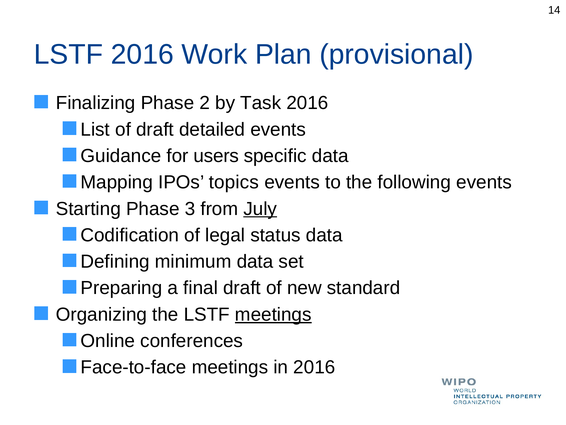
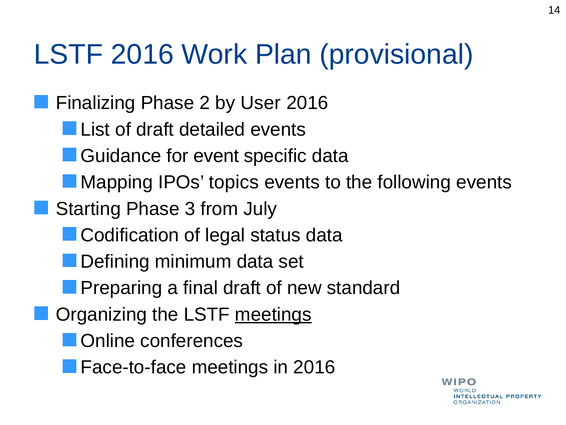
Task: Task -> User (261, 103)
users: users -> event (216, 156)
July underline: present -> none (260, 209)
